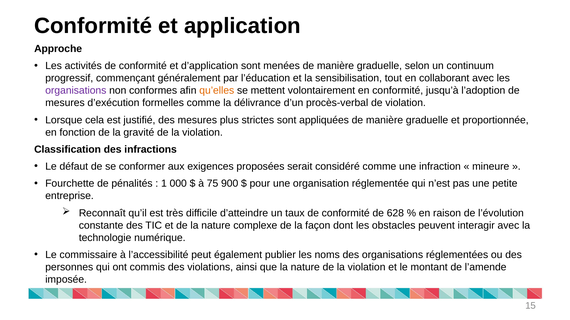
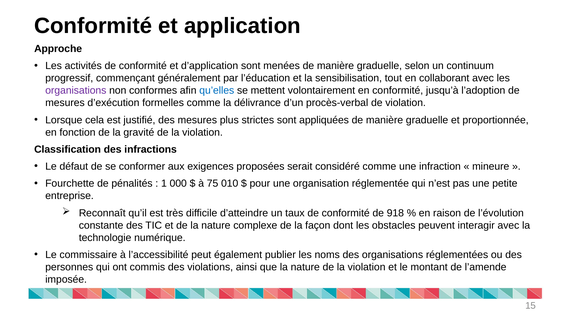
qu’elles colour: orange -> blue (217, 91)
900: 900 -> 010 (230, 184)
628: 628 -> 918 (395, 213)
